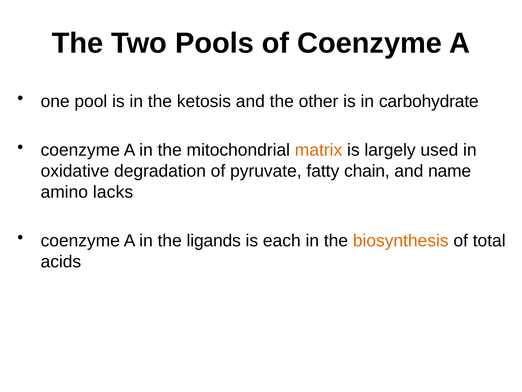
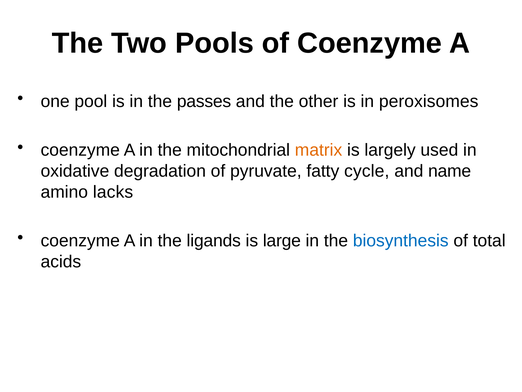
ketosis: ketosis -> passes (204, 101)
carbohydrate: carbohydrate -> peroxisomes (429, 101)
chain: chain -> cycle (367, 171)
each: each -> large (282, 240)
biosynthesis colour: orange -> blue (401, 240)
